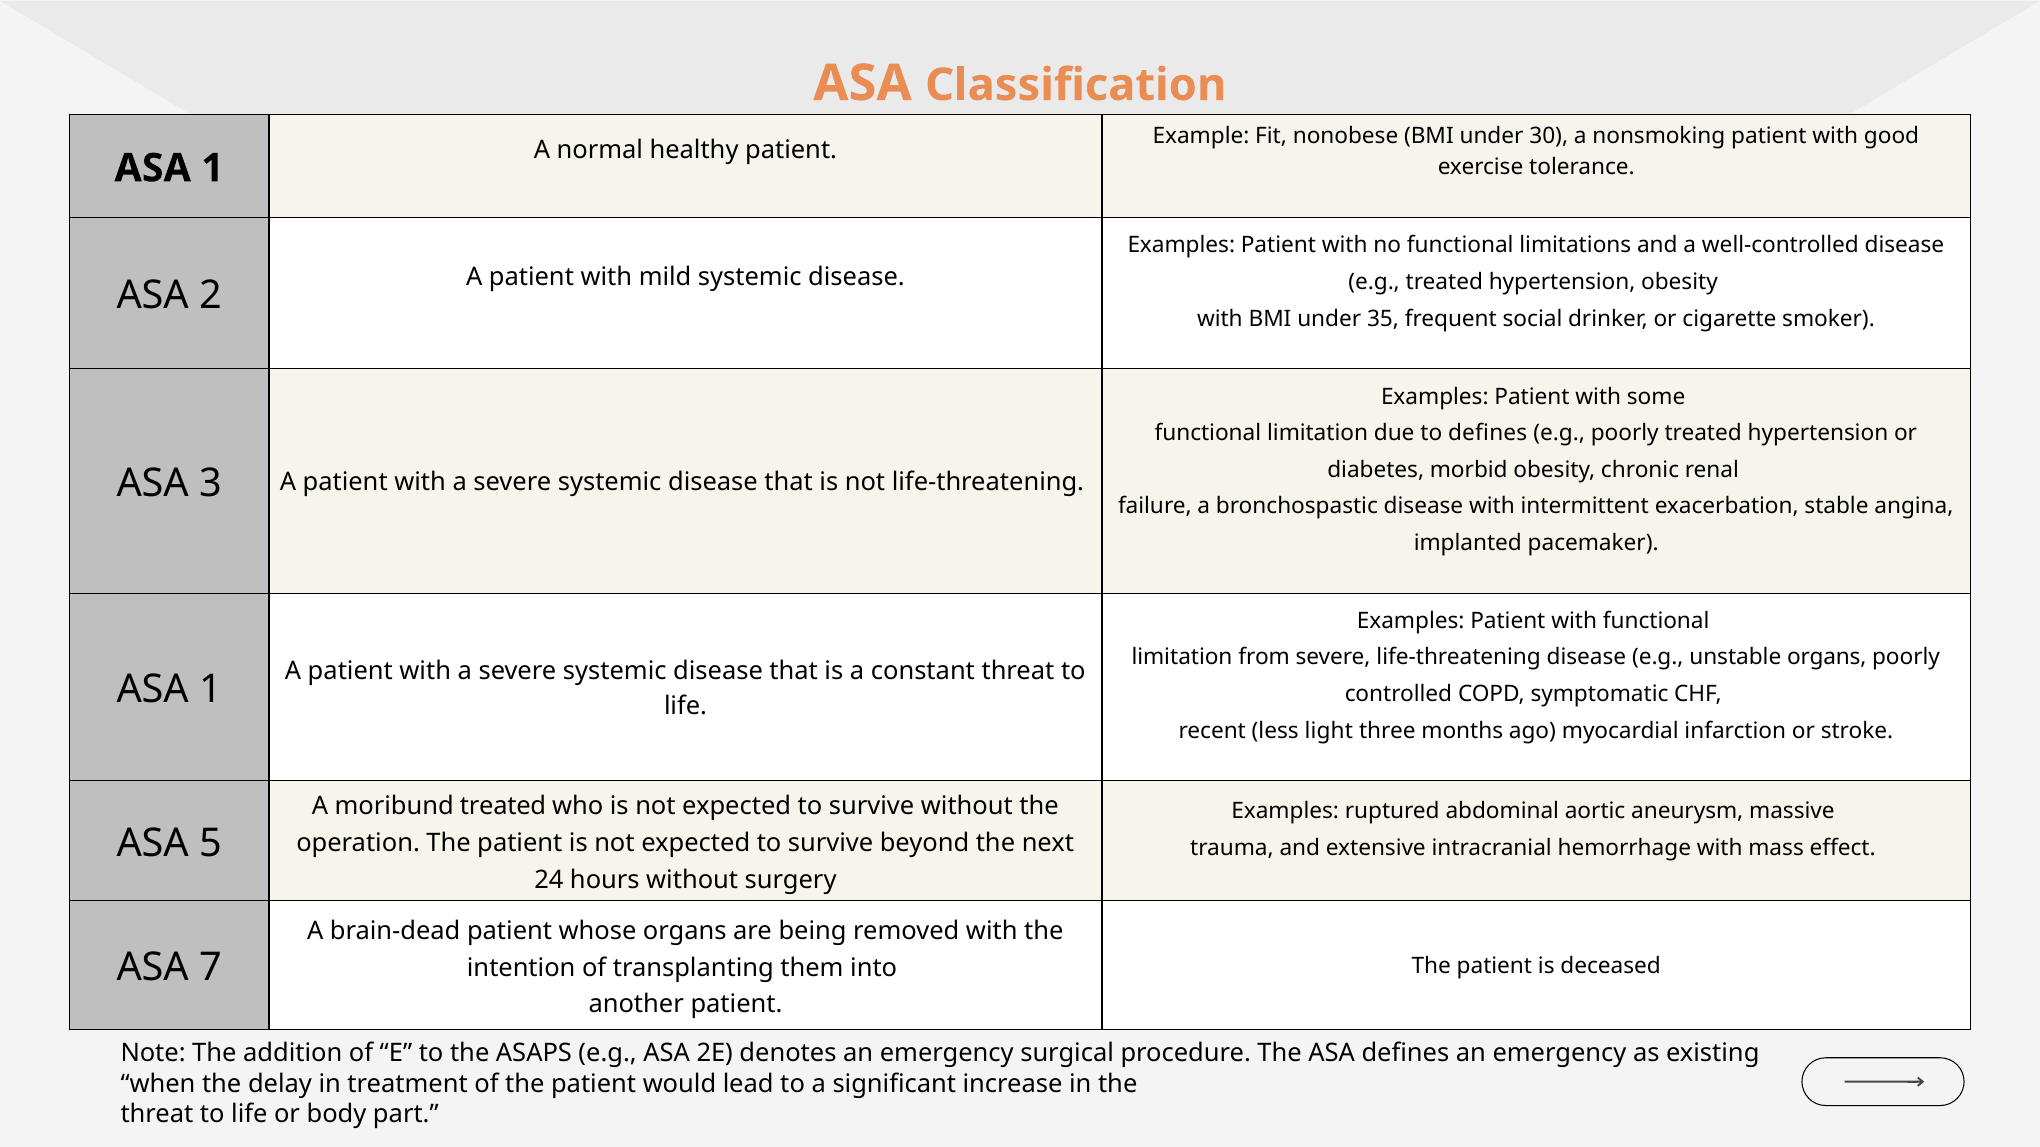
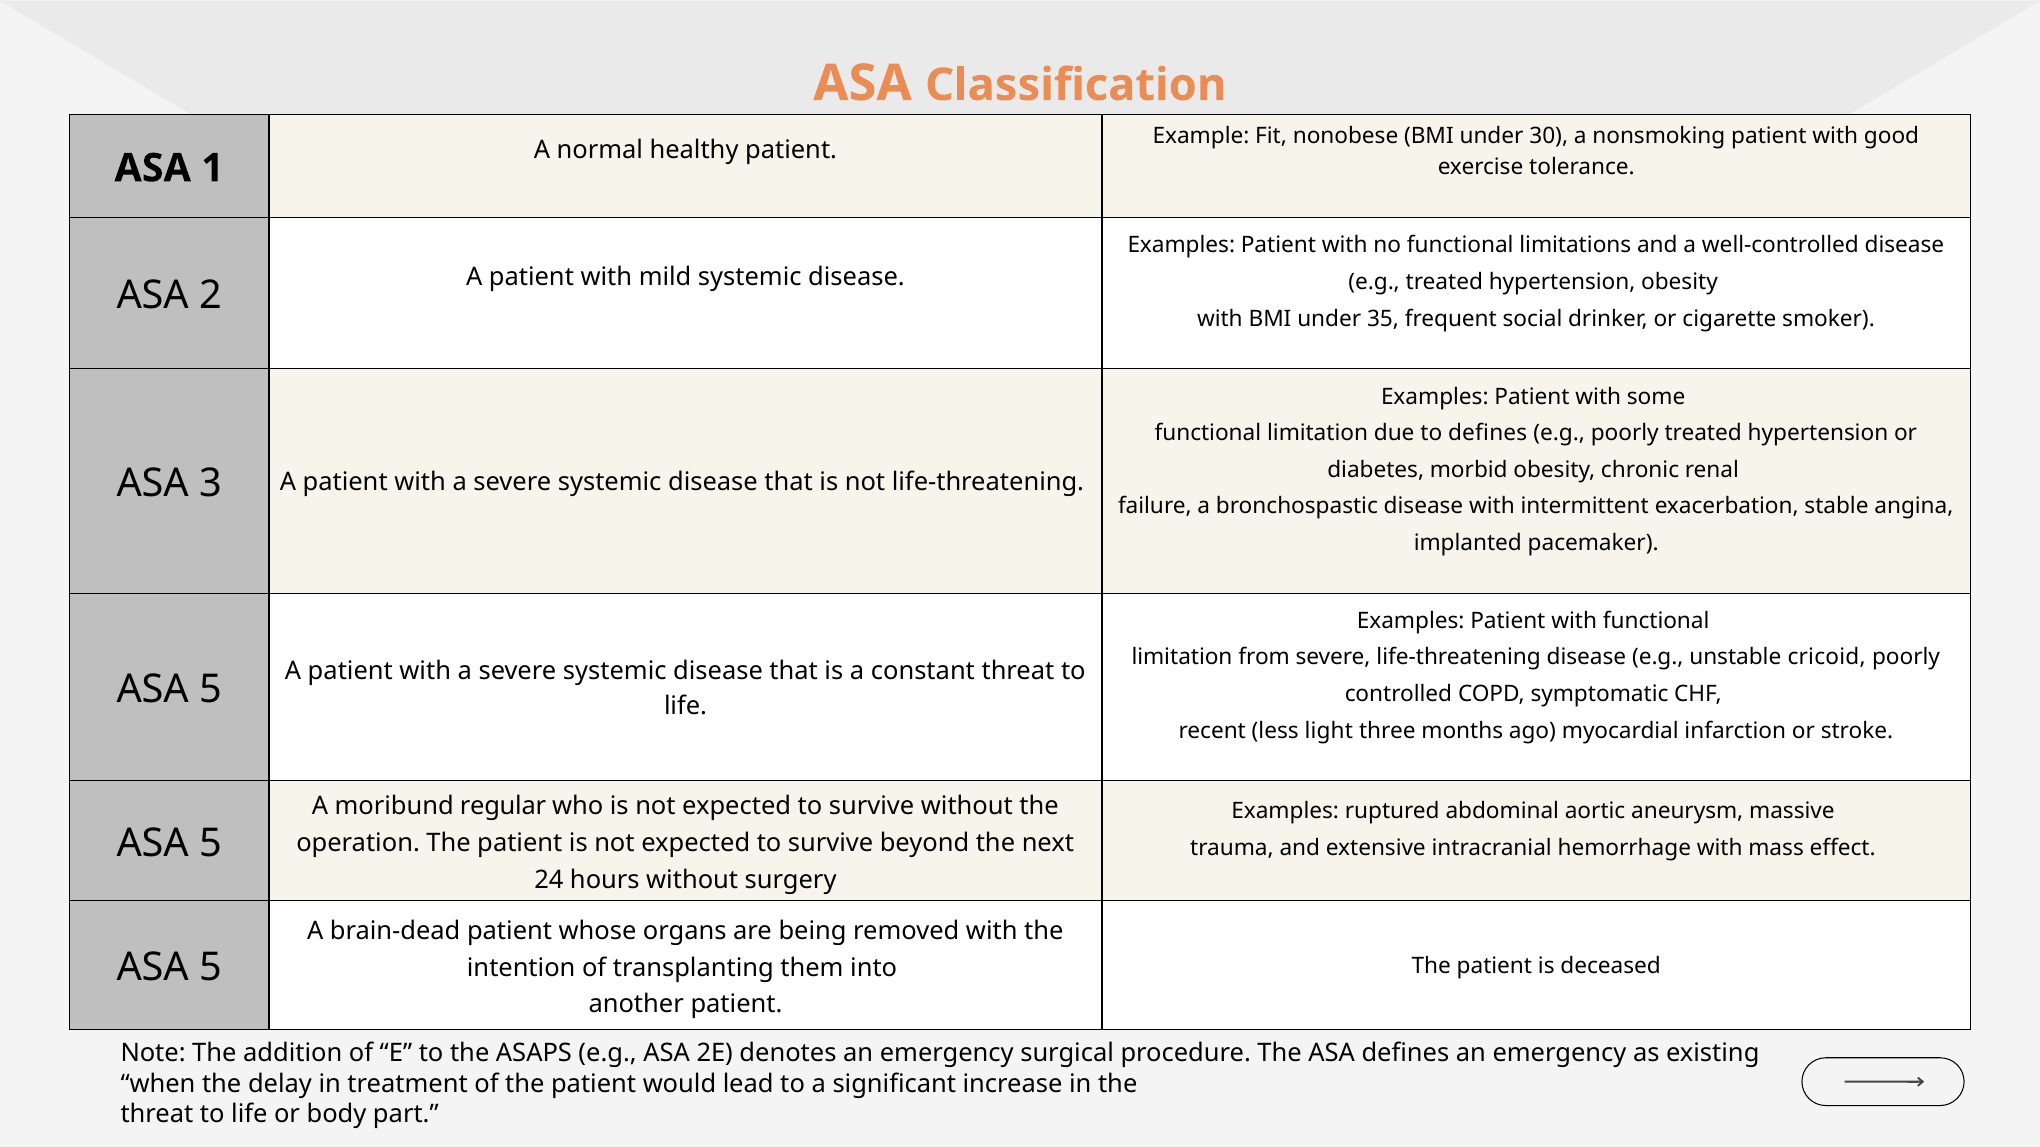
unstable organs: organs -> cricoid (1827, 658)
1: 1 -> 5 (210, 689)
moribund treated: treated -> regular (503, 807)
7: 7 -> 5 (210, 968)
